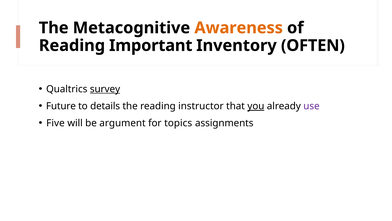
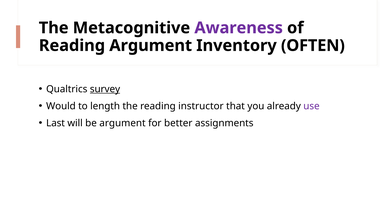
Awareness colour: orange -> purple (239, 28)
Reading Important: Important -> Argument (151, 45)
Future: Future -> Would (61, 106)
details: details -> length (105, 106)
you underline: present -> none (256, 106)
Five: Five -> Last (56, 123)
topics: topics -> better (178, 123)
